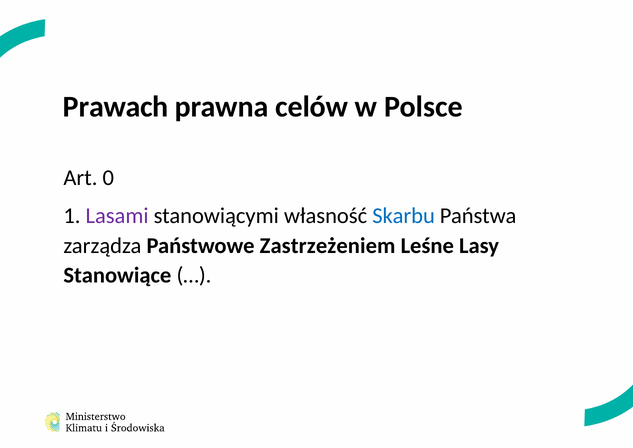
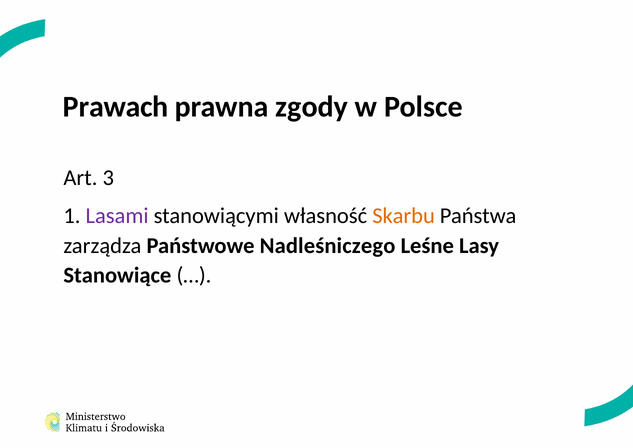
celów: celów -> zgody (312, 107)
0: 0 -> 3 (108, 177)
Skarbu colour: blue -> orange (404, 216)
Zastrzeżeniem: Zastrzeżeniem -> Nadleśniczego (328, 245)
